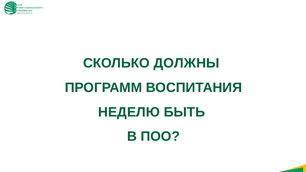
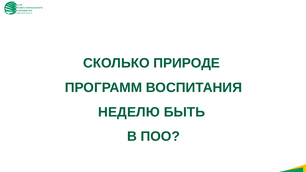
ДОЛЖНЫ: ДОЛЖНЫ -> ПРИРОДЕ (187, 63)
